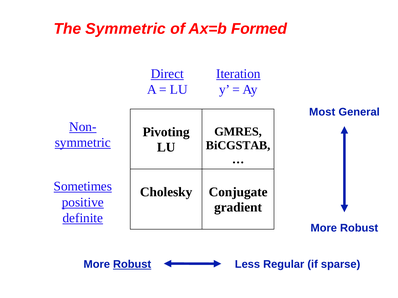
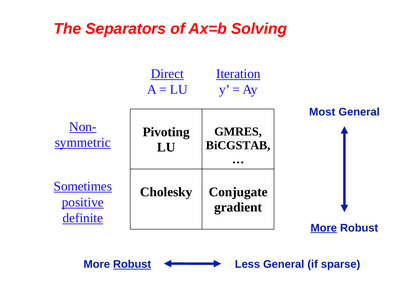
The Symmetric: Symmetric -> Separators (126, 29)
Formed: Formed -> Solving (259, 29)
More underline: none -> present (324, 228)
Less Regular: Regular -> General (284, 265)
